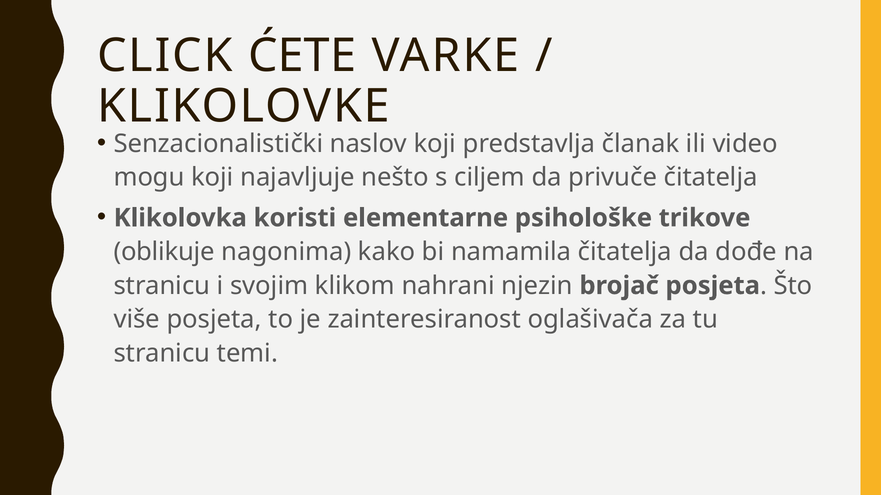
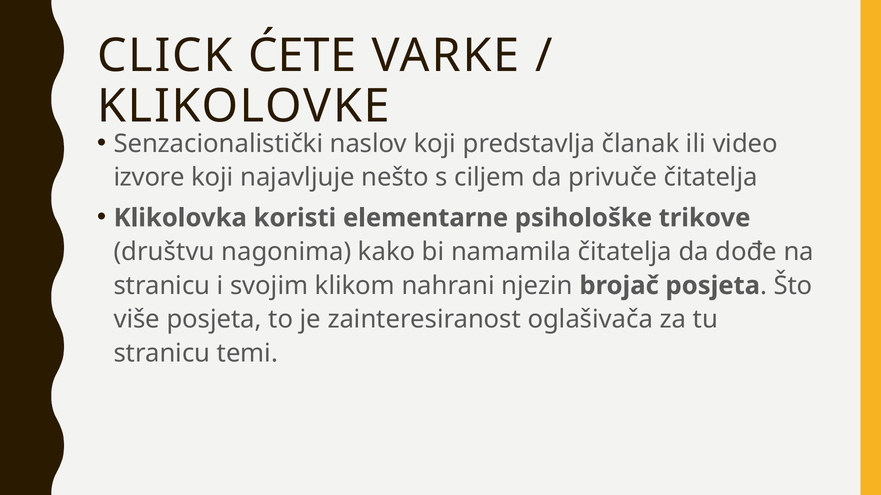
mogu: mogu -> izvore (149, 178)
oblikuje: oblikuje -> društvu (164, 252)
